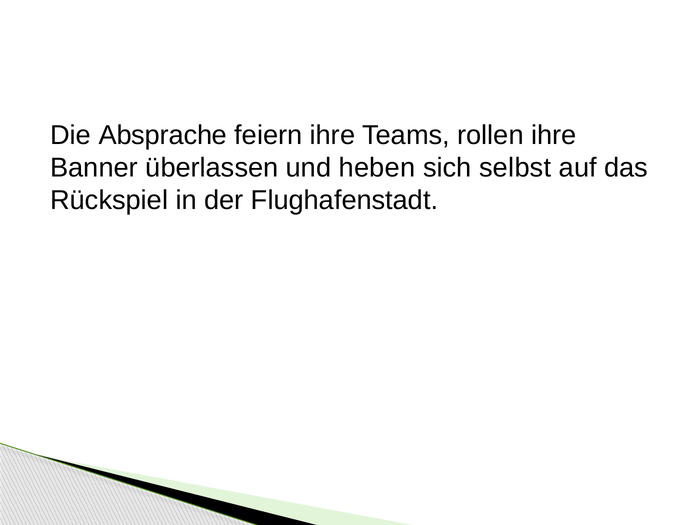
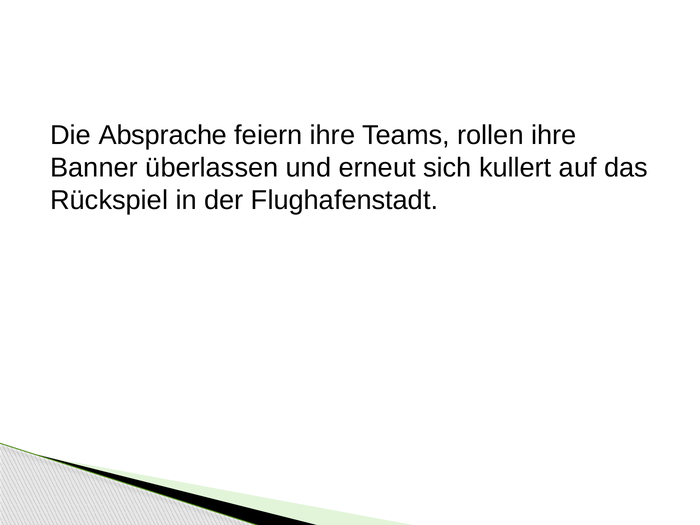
heben: heben -> erneut (377, 168)
selbst: selbst -> kullert (515, 168)
